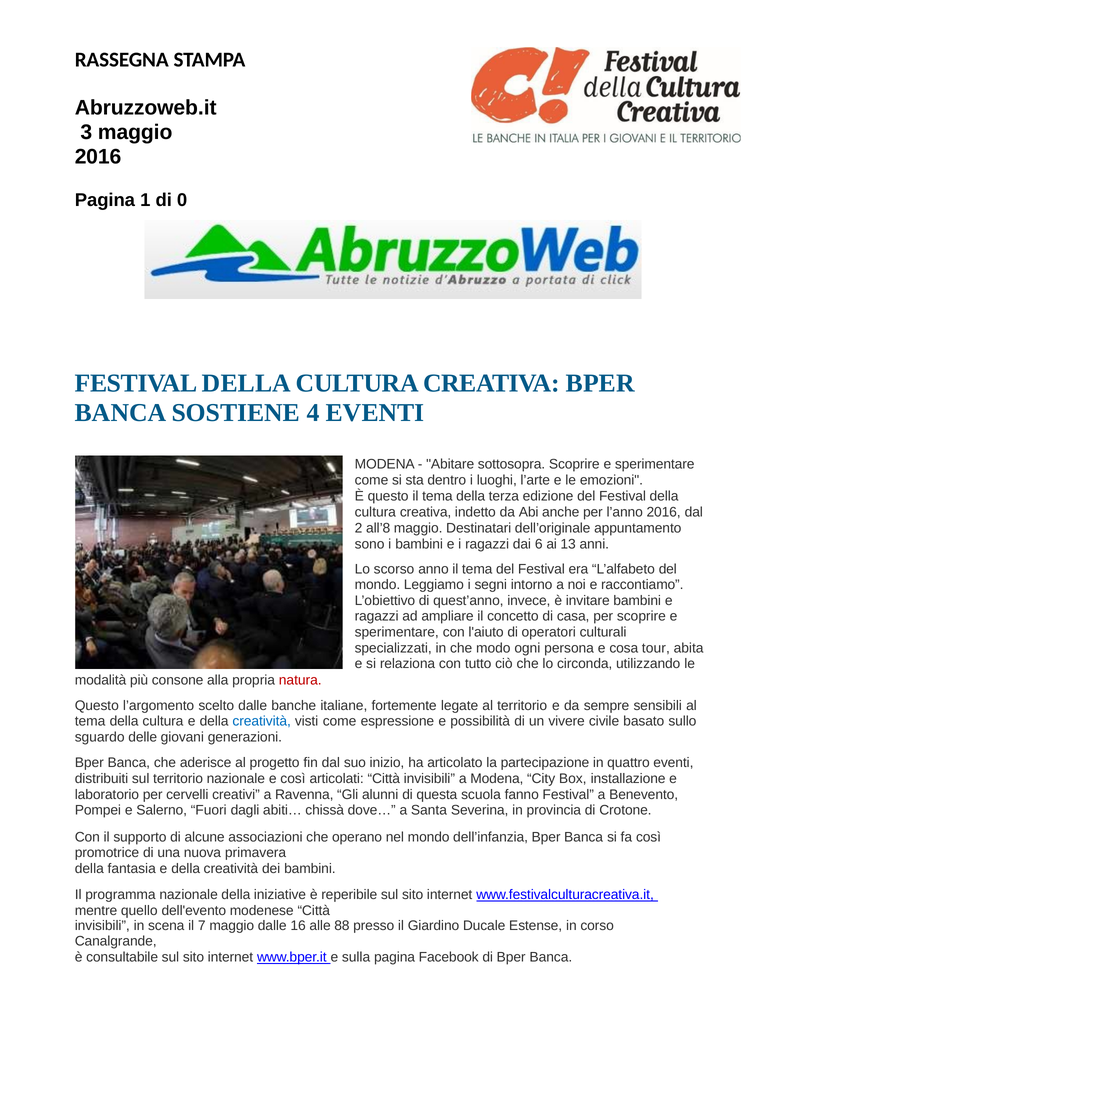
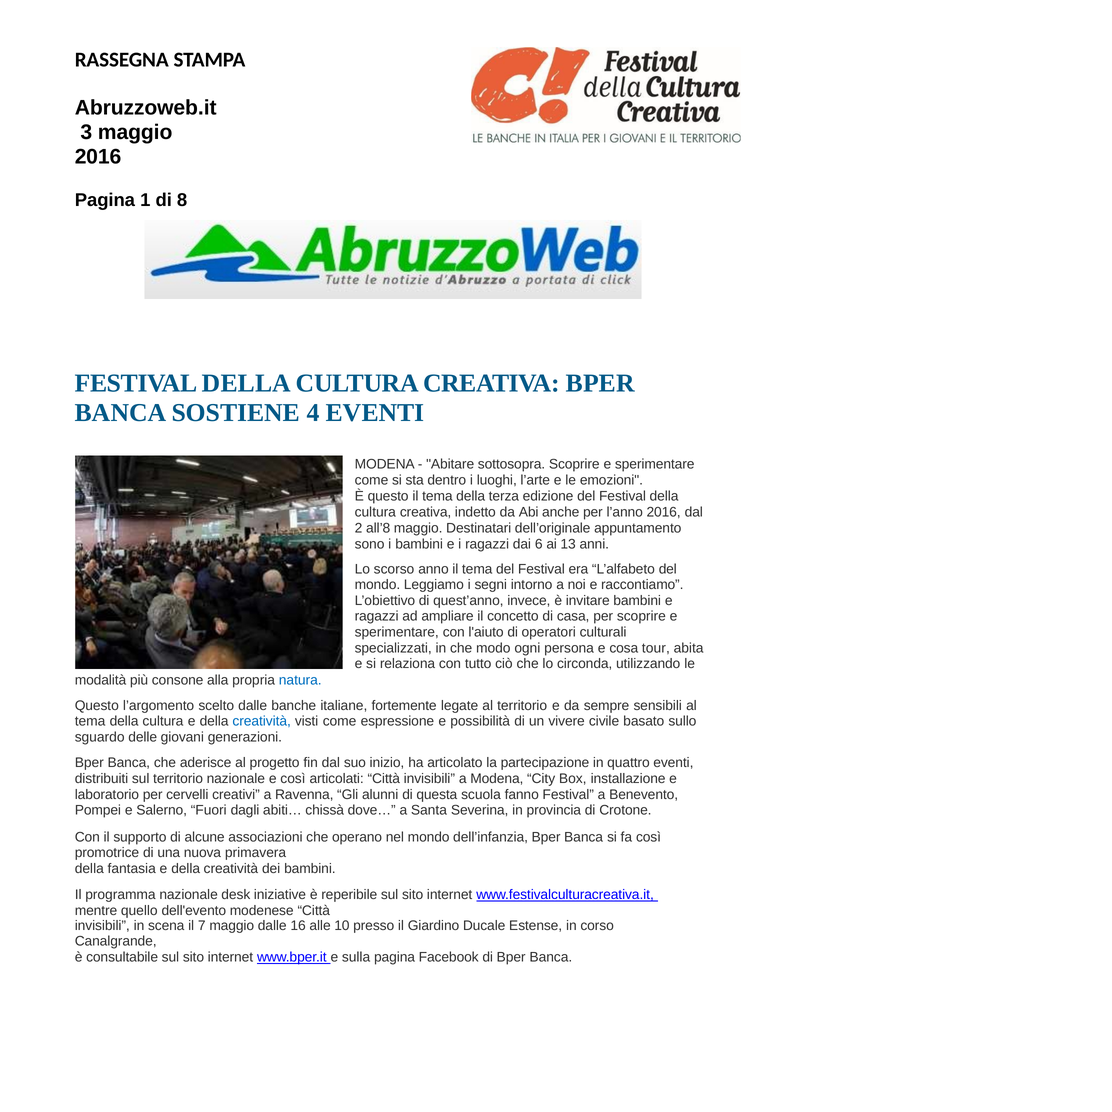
0: 0 -> 8 (182, 200)
natura colour: red -> blue (300, 680)
nazionale della: della -> desk (236, 895)
88: 88 -> 10 (342, 926)
